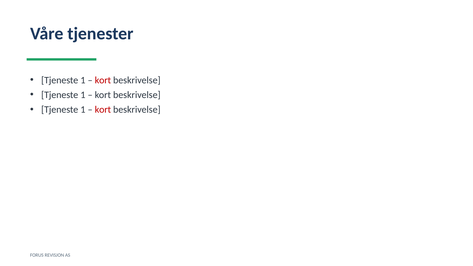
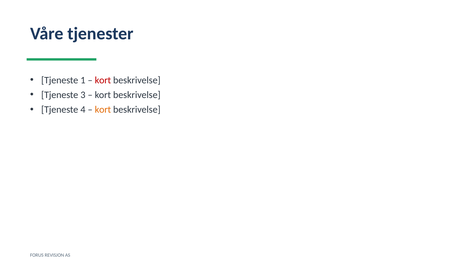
1: 1 -> 3 (83, 95)
1: 1 -> 4 (83, 110)
kort colour: red -> orange (103, 110)
